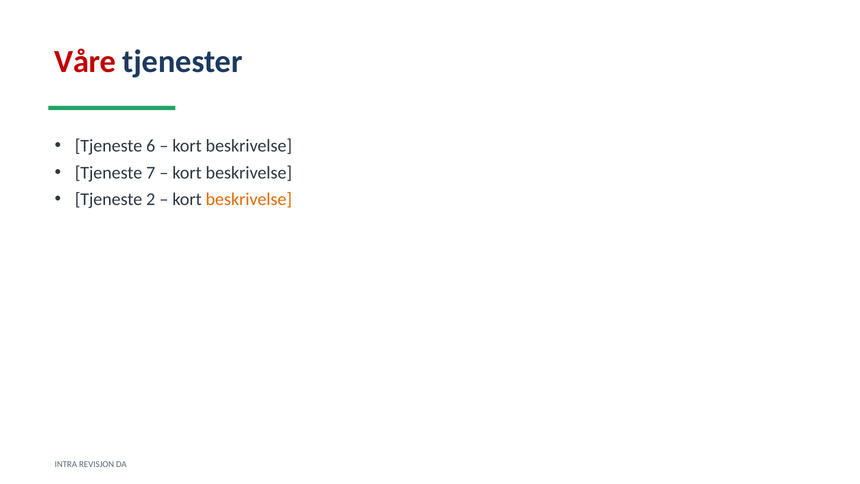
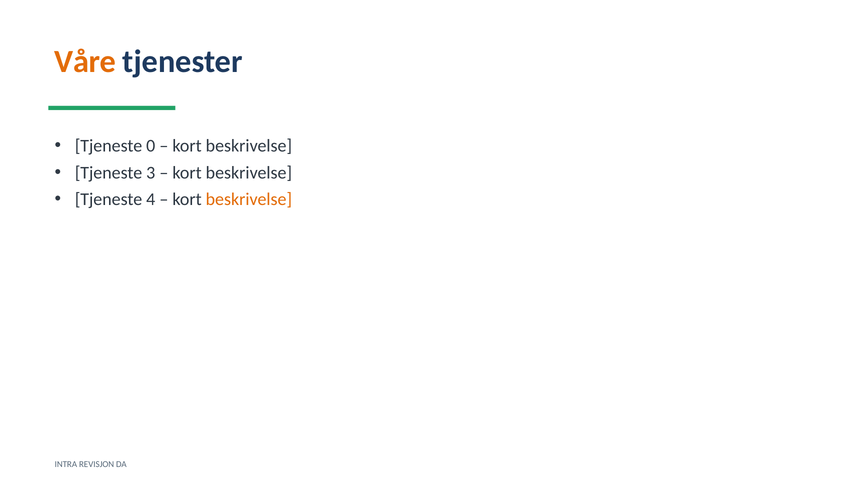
Våre colour: red -> orange (85, 61)
6: 6 -> 0 (151, 146)
7: 7 -> 3 (151, 173)
2: 2 -> 4 (151, 199)
